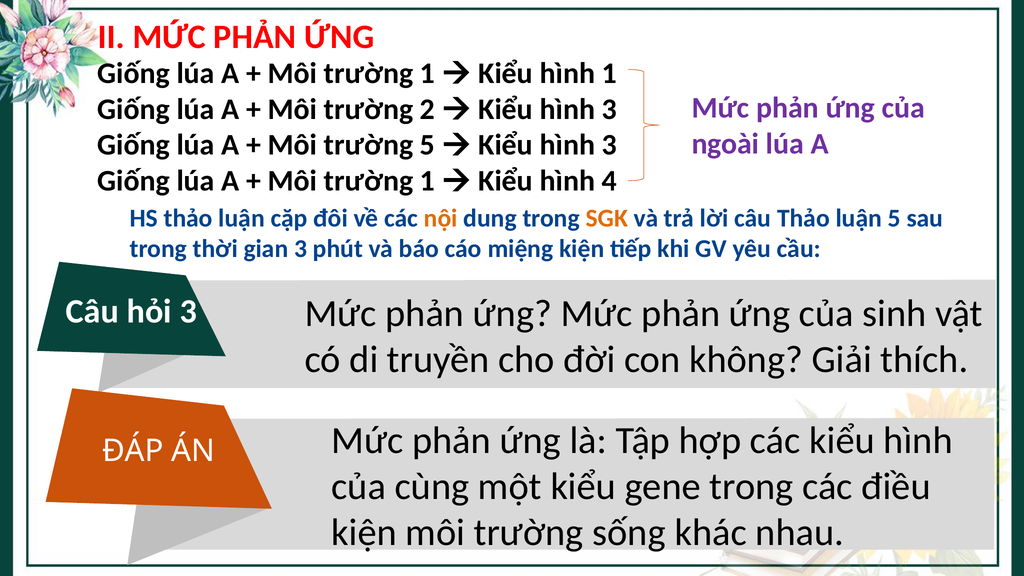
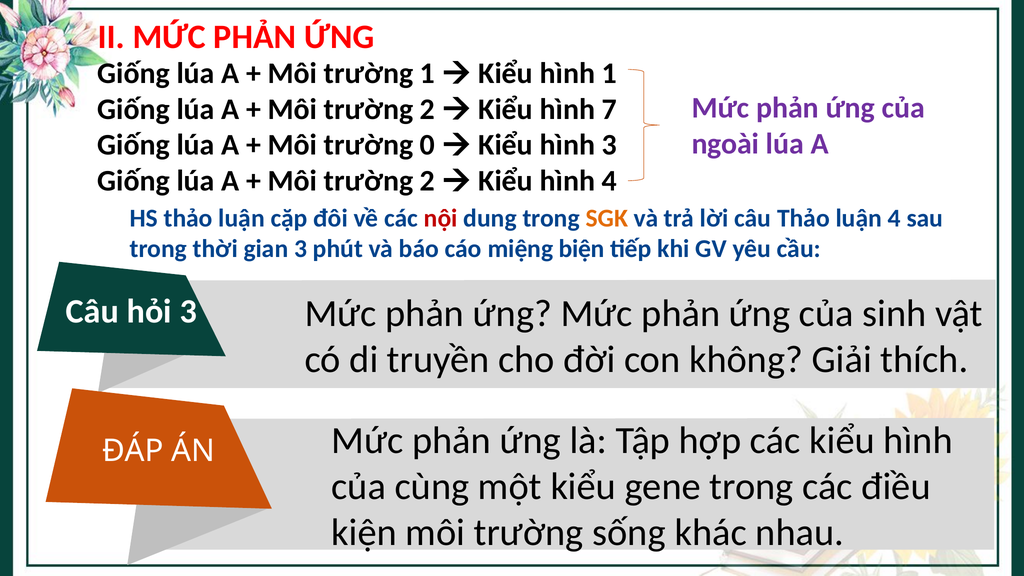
3: 3 -> 7 (609, 109)
trường 5: 5 -> 0 (427, 145)
1: 1 -> 2 (427, 181)
nội colour: orange -> red (441, 218)
luận 5: 5 -> 4 (894, 218)
miệng kiện: kiện -> biện (582, 249)
